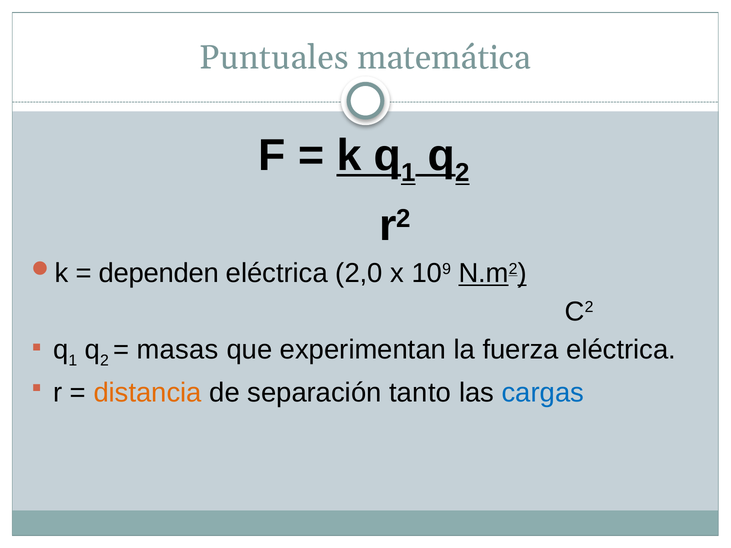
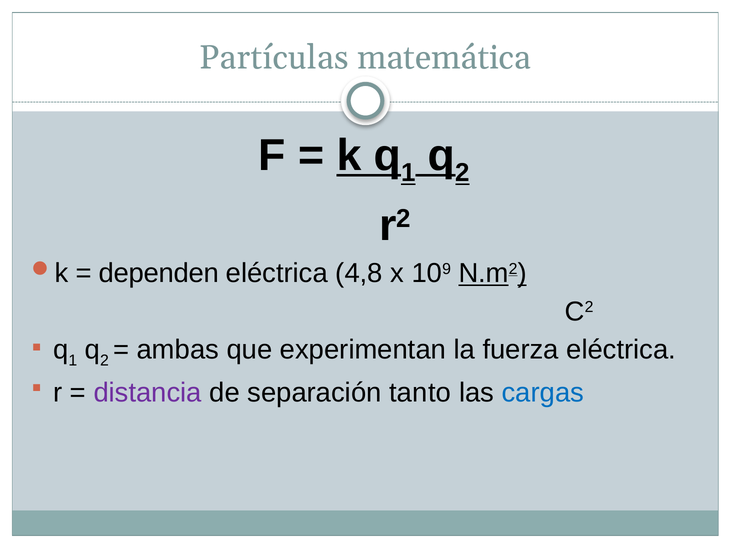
Puntuales: Puntuales -> Partículas (274, 58)
2,0: 2,0 -> 4,8 (359, 273)
masas: masas -> ambas (178, 350)
distancia colour: orange -> purple (148, 393)
